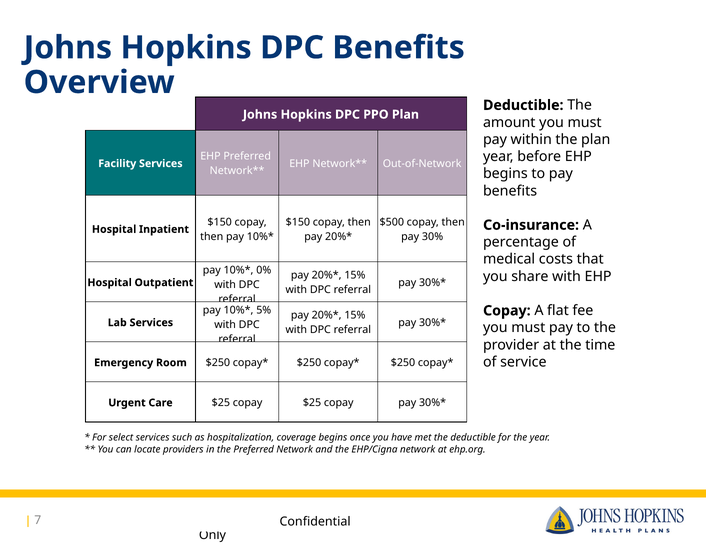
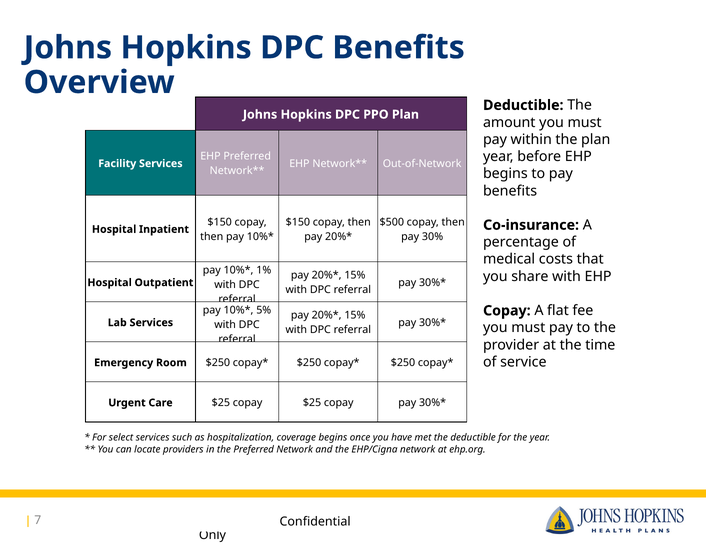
0%: 0% -> 1% (264, 270)
